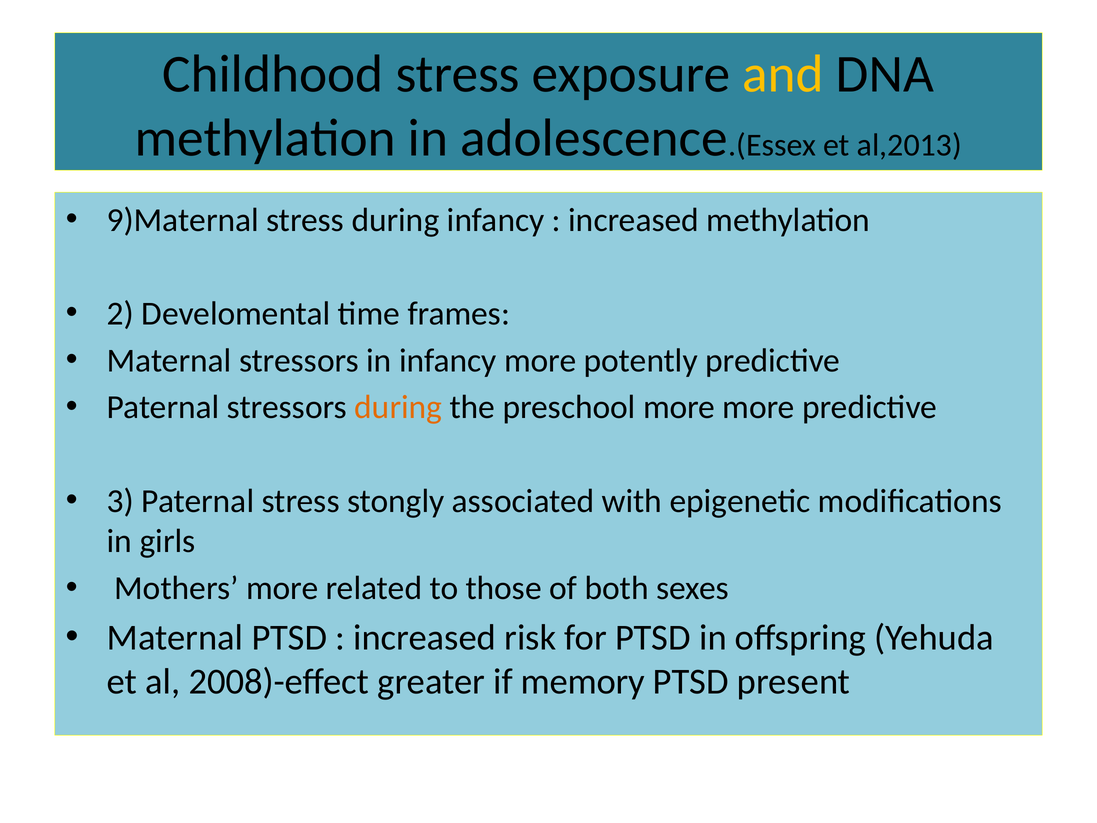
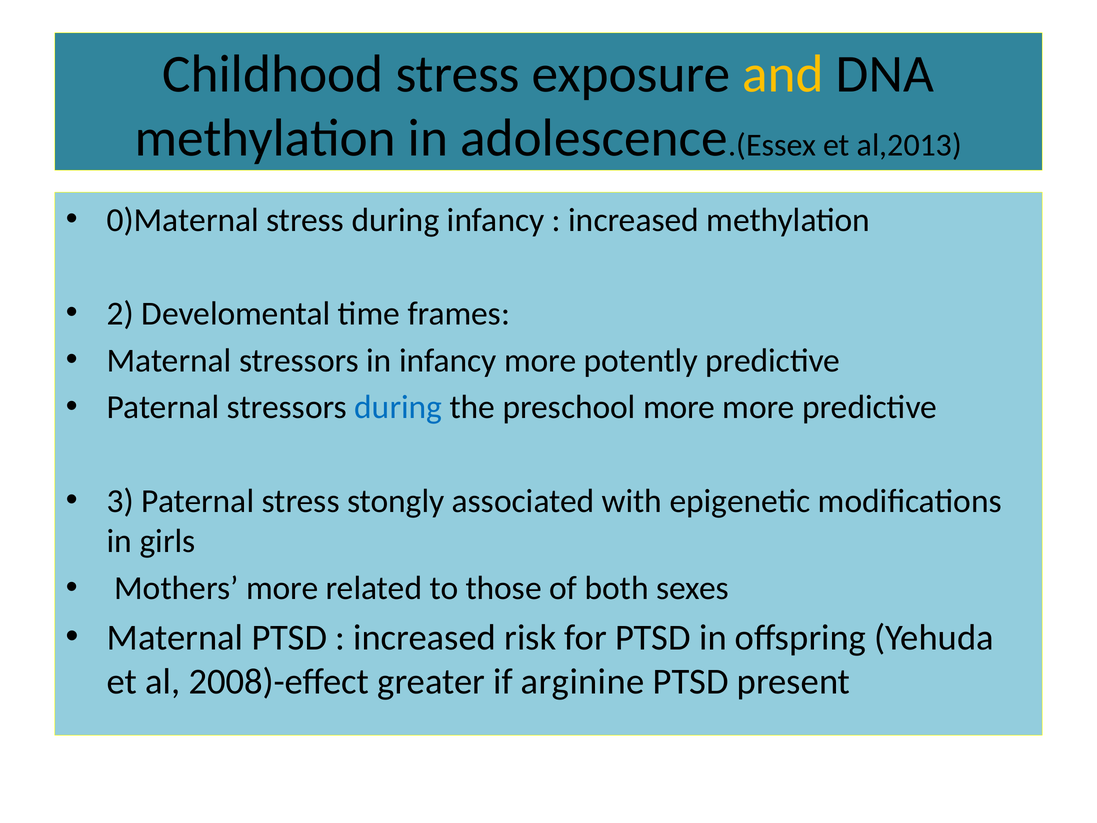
9)Maternal: 9)Maternal -> 0)Maternal (183, 220)
during colour: orange -> blue (398, 407)
memory: memory -> arginine (583, 682)
